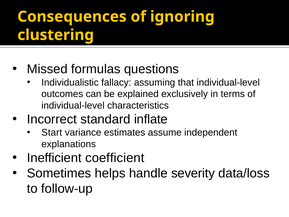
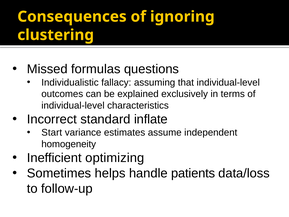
explanations: explanations -> homogeneity (69, 144)
coefficient: coefficient -> optimizing (115, 158)
severity: severity -> patients (193, 173)
